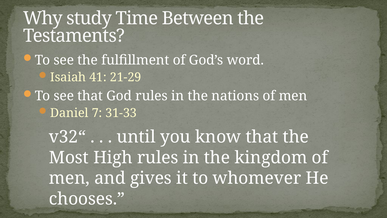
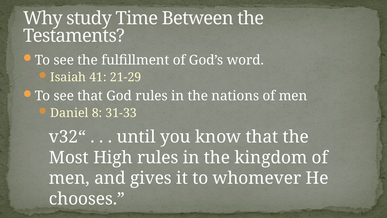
7: 7 -> 8 (97, 113)
